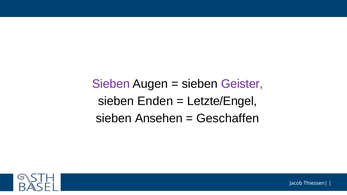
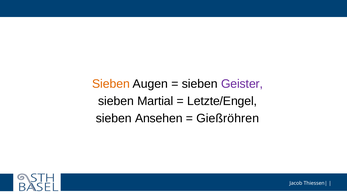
Sieben colour: purple -> orange (111, 84)
Enden: Enden -> Martial (155, 101)
Geschaffen: Geschaffen -> Gießröhren (228, 118)
